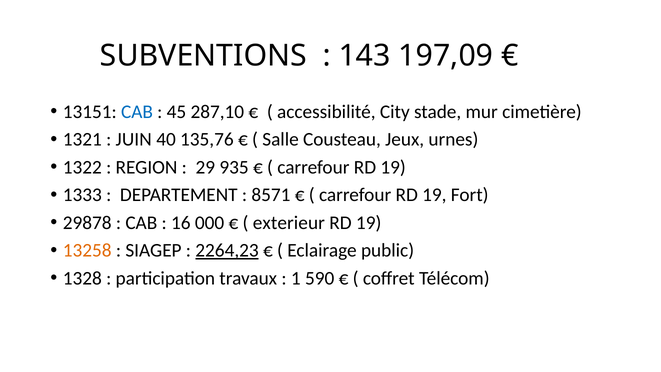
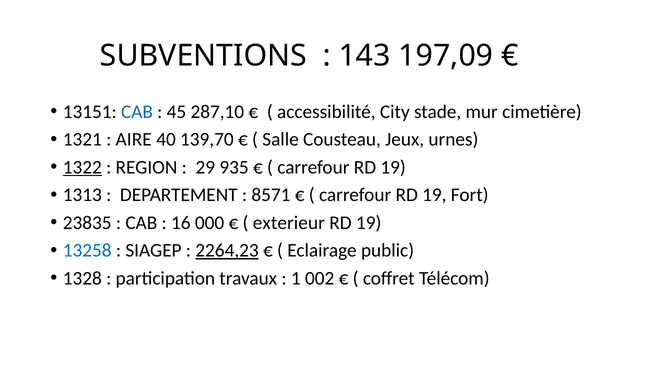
JUIN: JUIN -> AIRE (134, 139)
135,76: 135,76 -> 139,70 (207, 139)
1322 underline: none -> present (82, 167)
1333: 1333 -> 1313 (82, 195)
29878: 29878 -> 23835 (87, 223)
13258 colour: orange -> blue (87, 250)
590: 590 -> 002 (320, 278)
